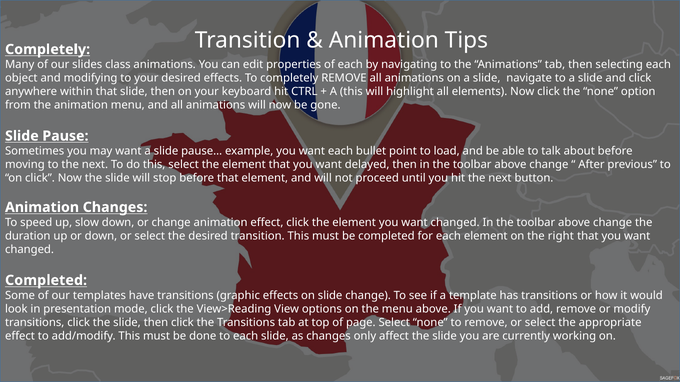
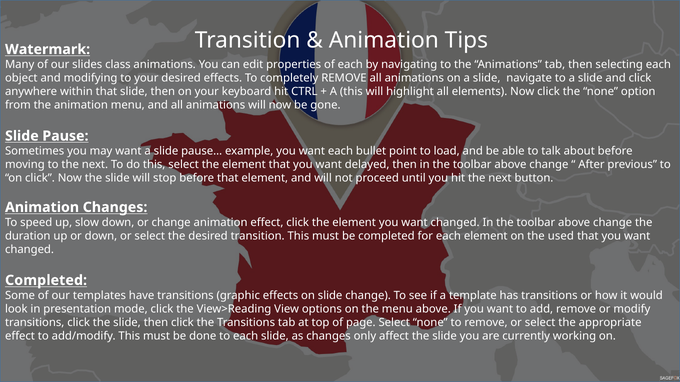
Completely: Completely -> Watermark (48, 49)
right: right -> used (561, 236)
